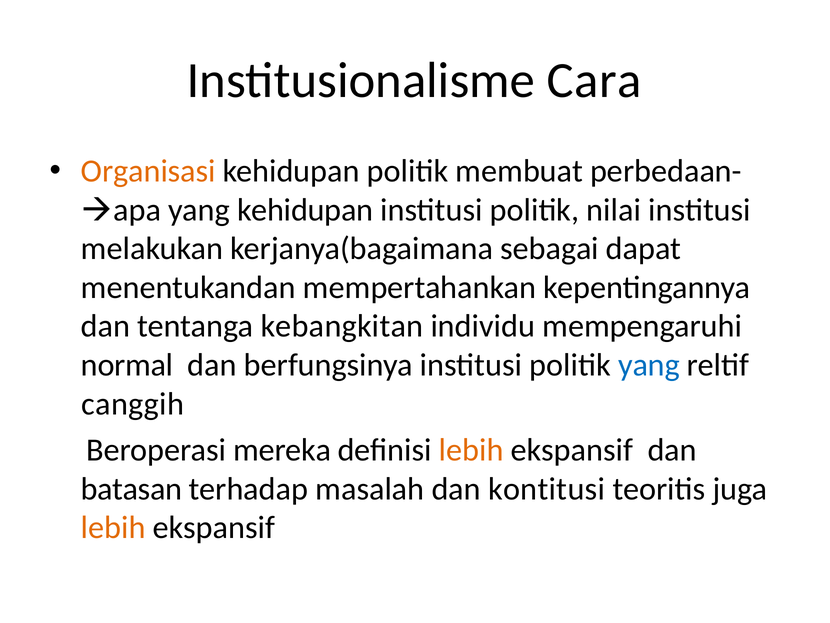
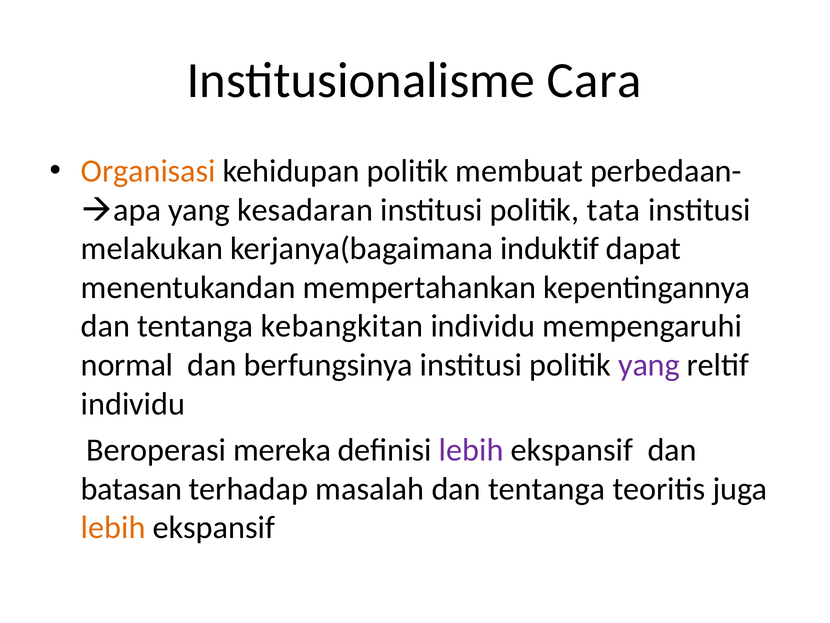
yang kehidupan: kehidupan -> kesadaran (305, 210)
nilai: nilai -> tata (614, 210)
sebagai: sebagai -> induktif (550, 249)
yang colour: blue -> purple (649, 365)
canggih: canggih -> individu (133, 404)
lebih colour: orange -> purple (471, 450)
masalah dan kontitusi: kontitusi -> tentanga (547, 488)
